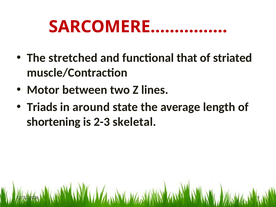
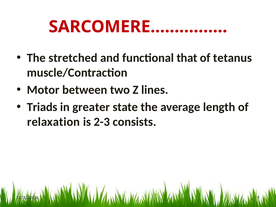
striated: striated -> tetanus (233, 58)
around: around -> greater (91, 107)
shortening: shortening -> relaxation (54, 122)
skeletal: skeletal -> consists (135, 122)
